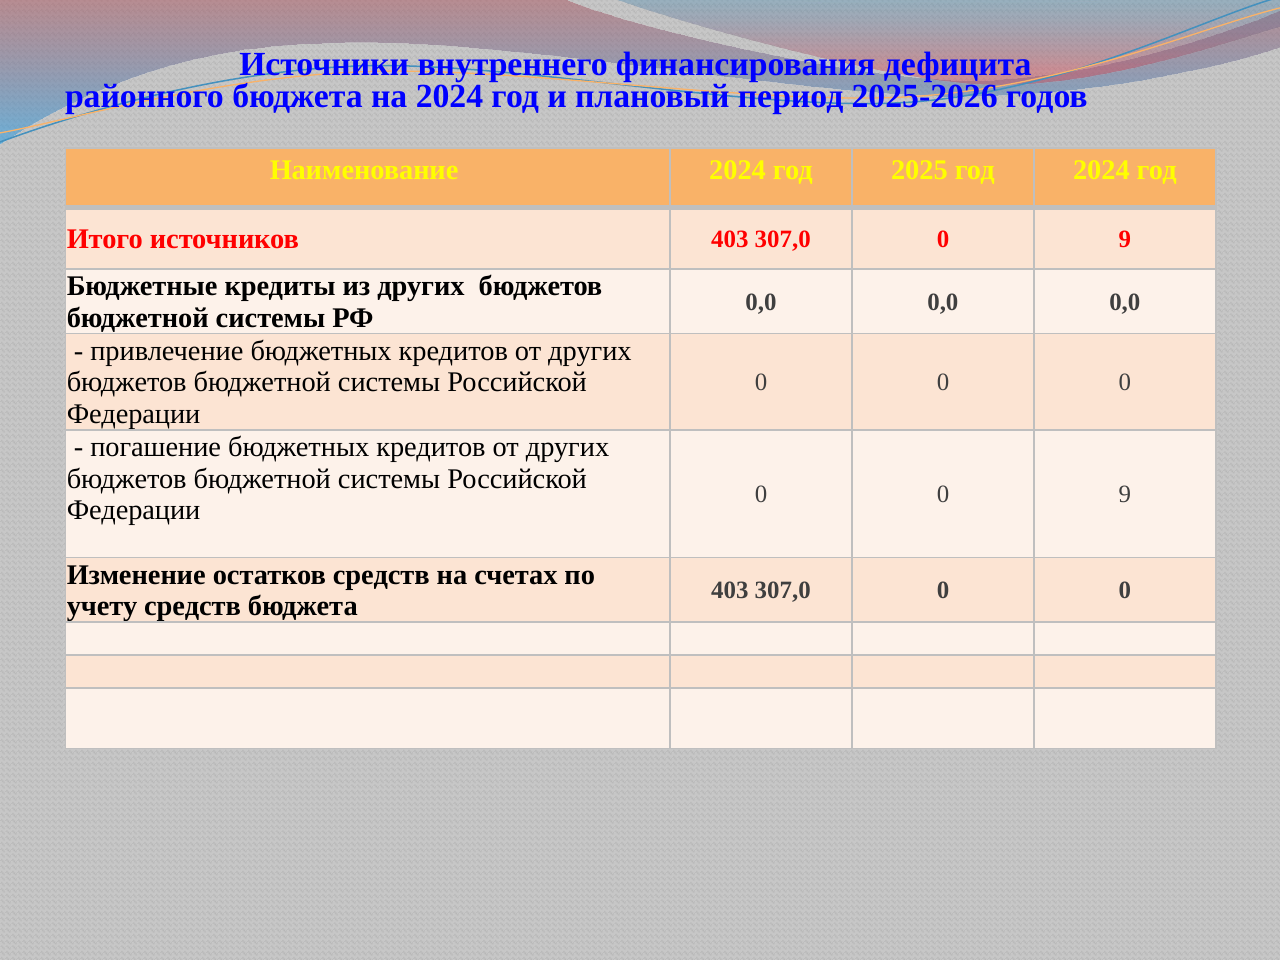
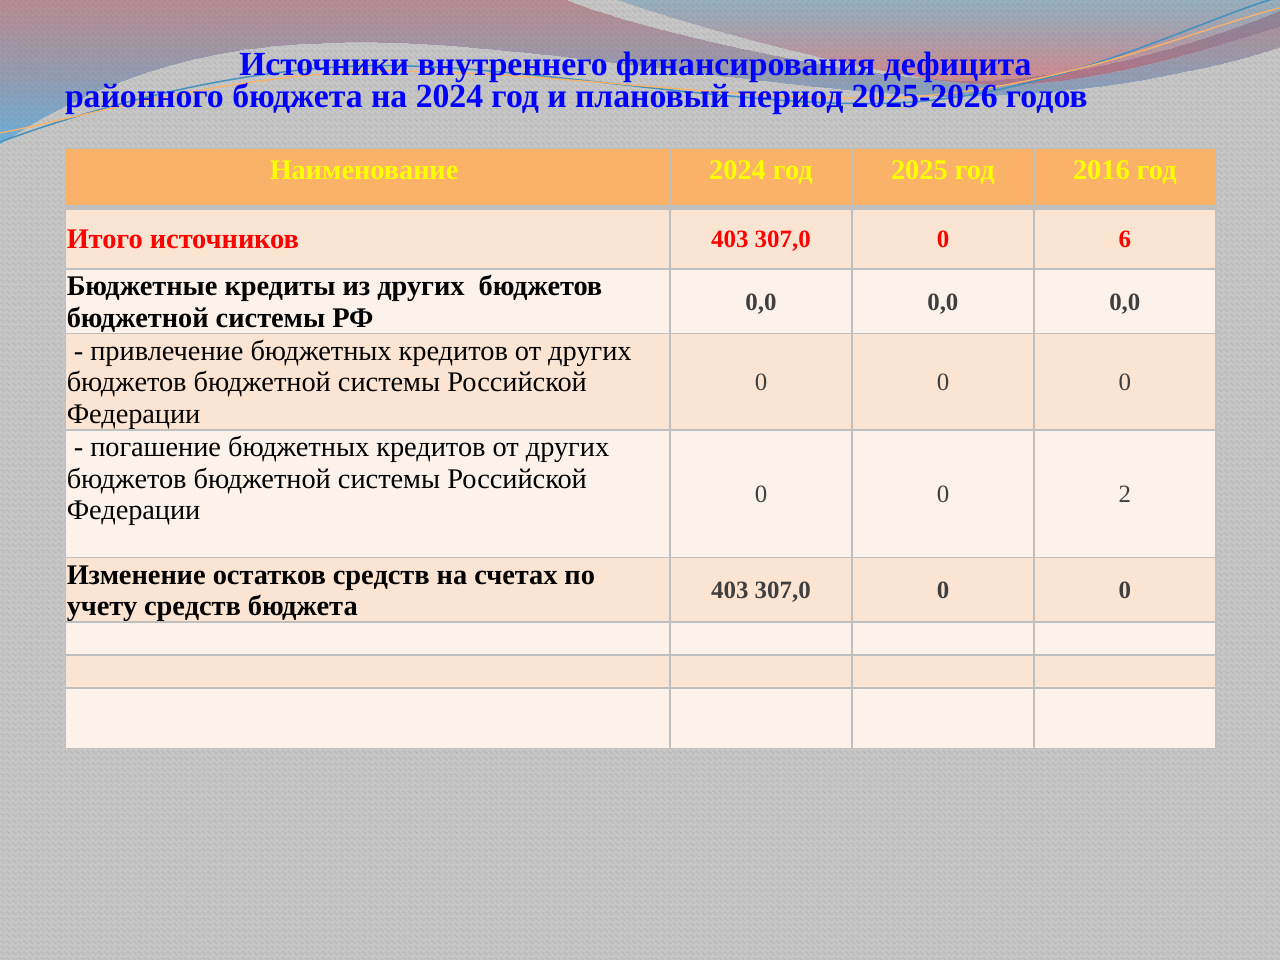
год 2024: 2024 -> 2016 (1101, 171)
307,0 0 9: 9 -> 6 (1125, 239)
0 0 9: 9 -> 2 (1125, 494)
